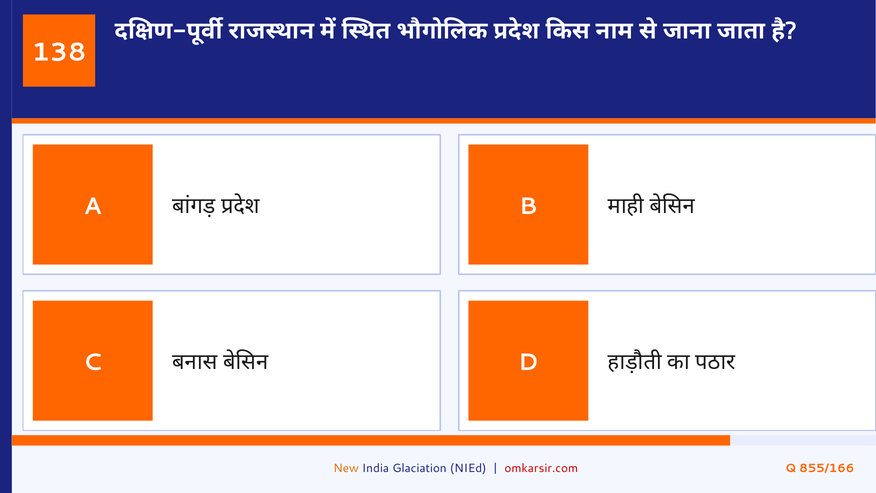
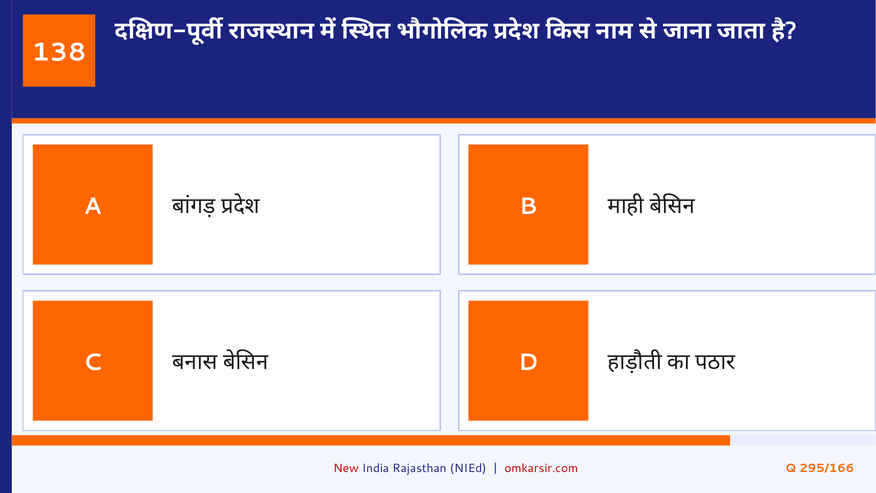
New colour: orange -> red (346, 468)
Glaciation: Glaciation -> Rajasthan (419, 468)
855/166: 855/166 -> 295/166 (827, 468)
